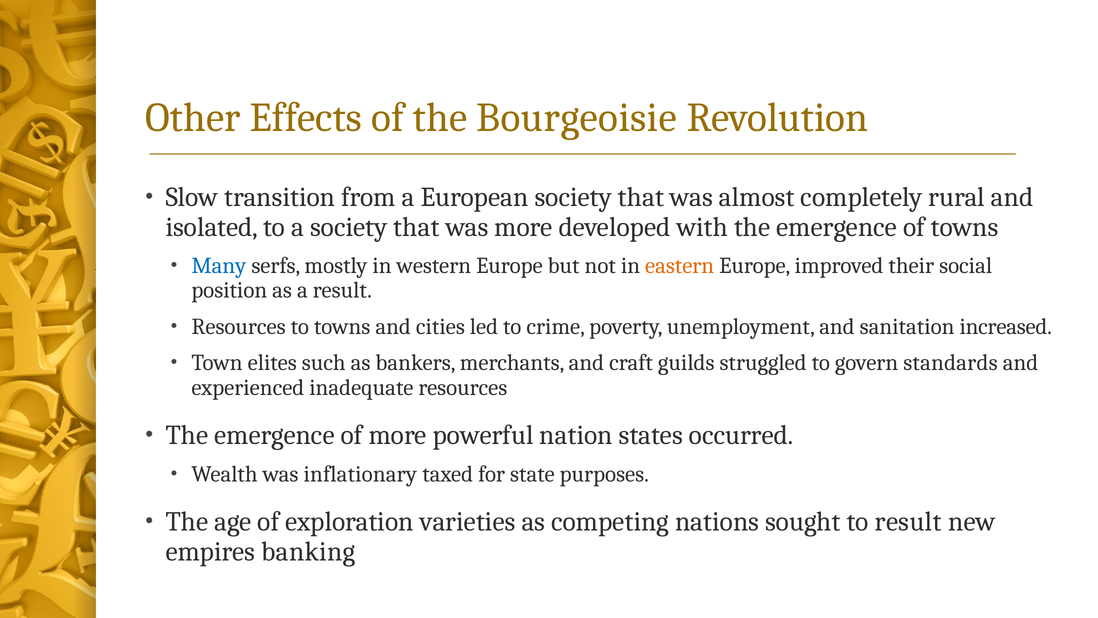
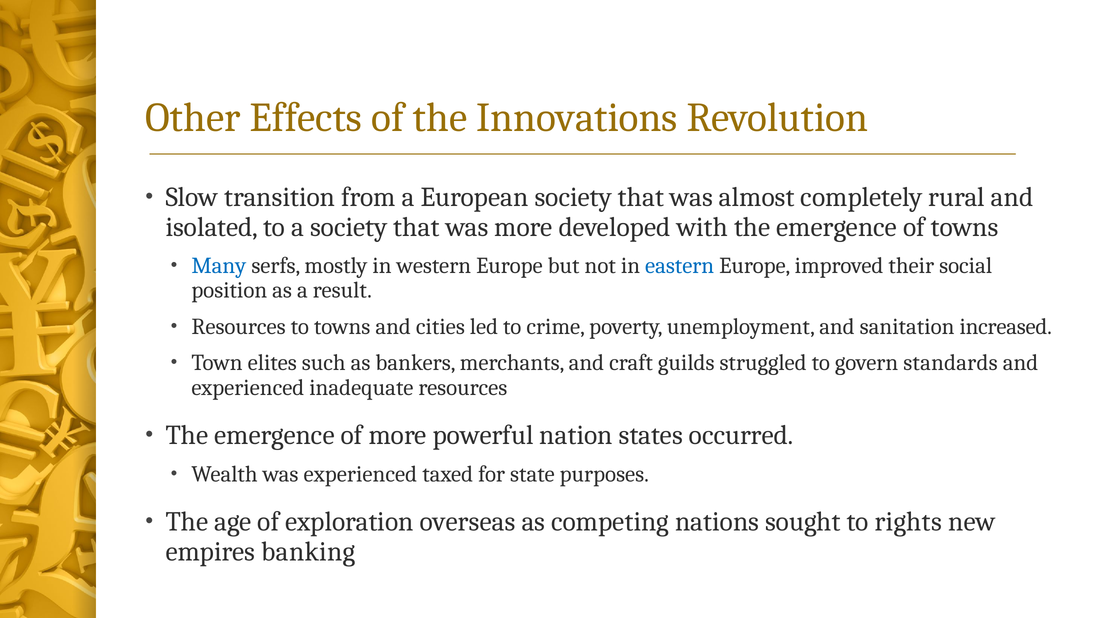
Bourgeoisie: Bourgeoisie -> Innovations (577, 117)
eastern colour: orange -> blue (680, 266)
was inflationary: inflationary -> experienced (360, 474)
varieties: varieties -> overseas (468, 522)
to result: result -> rights (908, 522)
